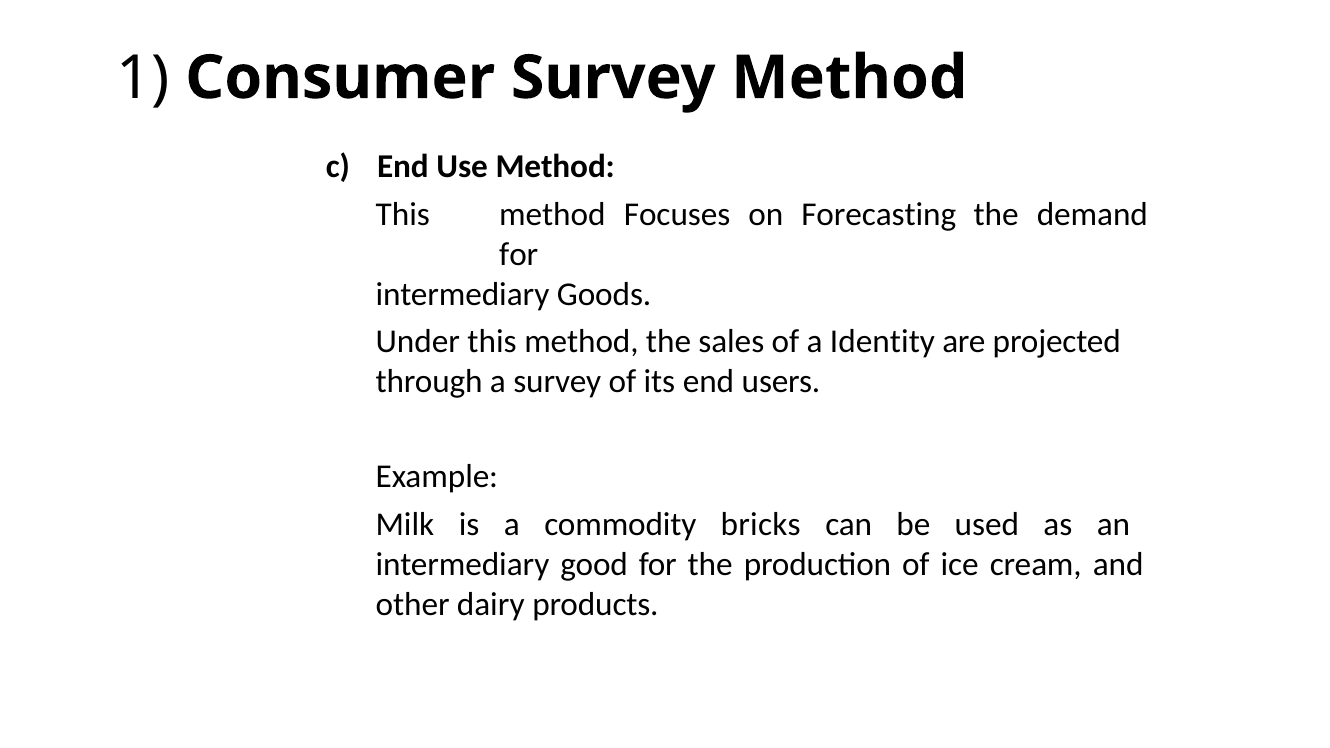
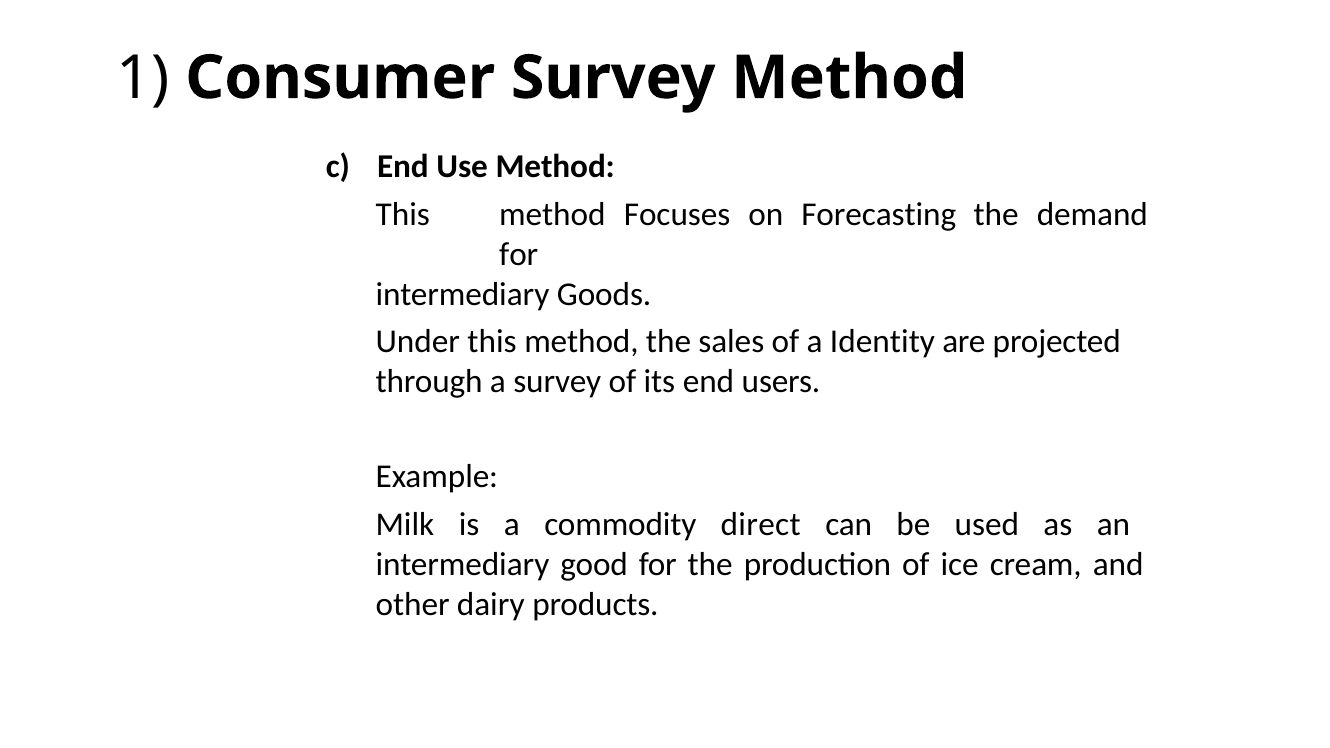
bricks: bricks -> direct (761, 525)
